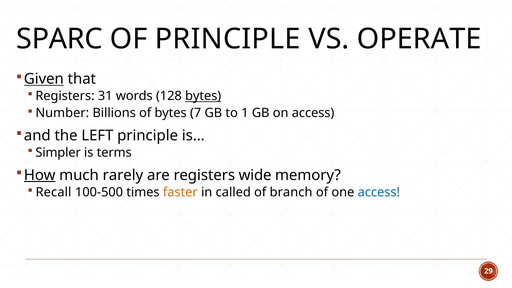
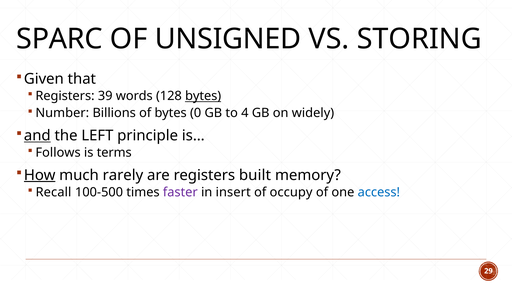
OF PRINCIPLE: PRINCIPLE -> UNSIGNED (228, 39)
OPERATE: OPERATE -> STORING (419, 39)
Given underline: present -> none (44, 79)
31: 31 -> 39 (105, 96)
7: 7 -> 0 (196, 113)
1: 1 -> 4 (245, 113)
on access: access -> widely (313, 113)
and underline: none -> present (37, 136)
Simpler: Simpler -> Follows (58, 153)
wide: wide -> built (255, 175)
faster colour: orange -> purple (180, 192)
called: called -> insert (233, 192)
branch: branch -> occupy (291, 192)
